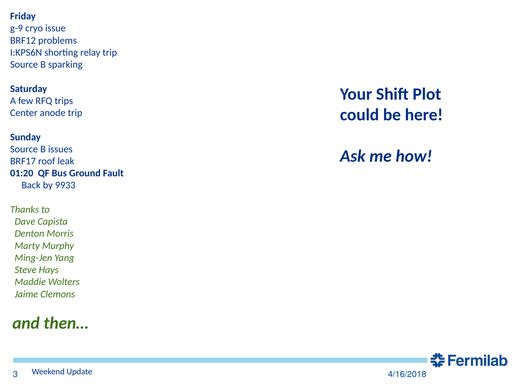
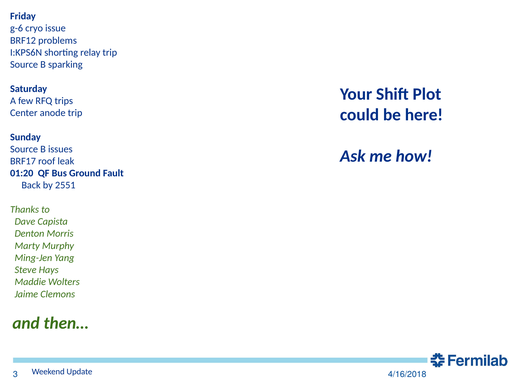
g-9: g-9 -> g-6 (17, 28)
9933: 9933 -> 2551 (65, 186)
